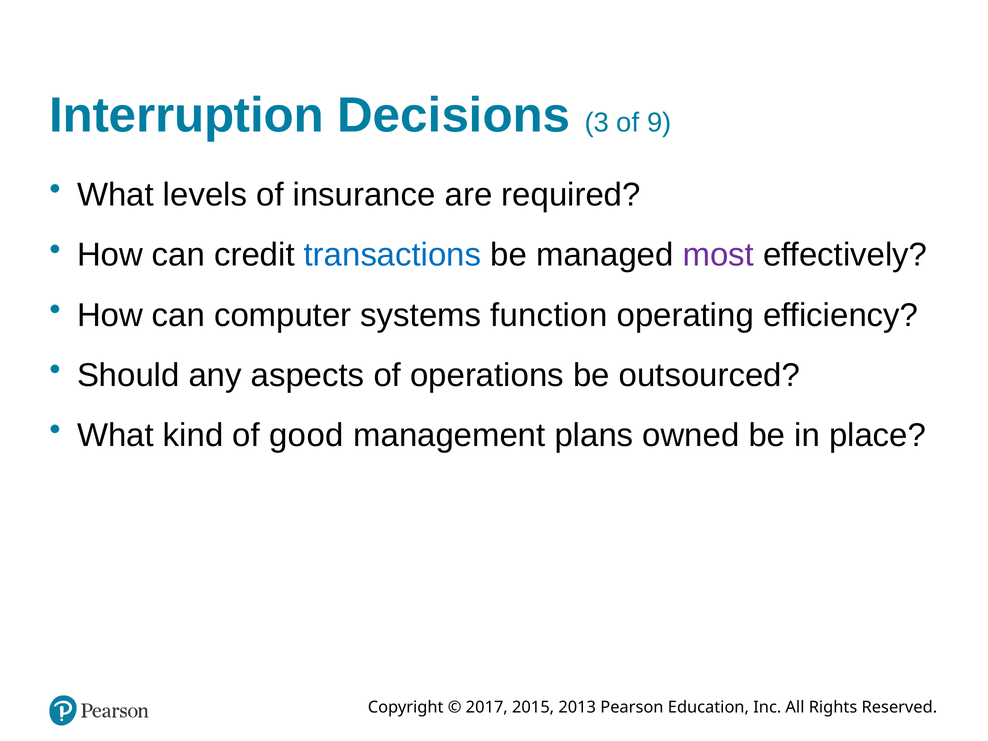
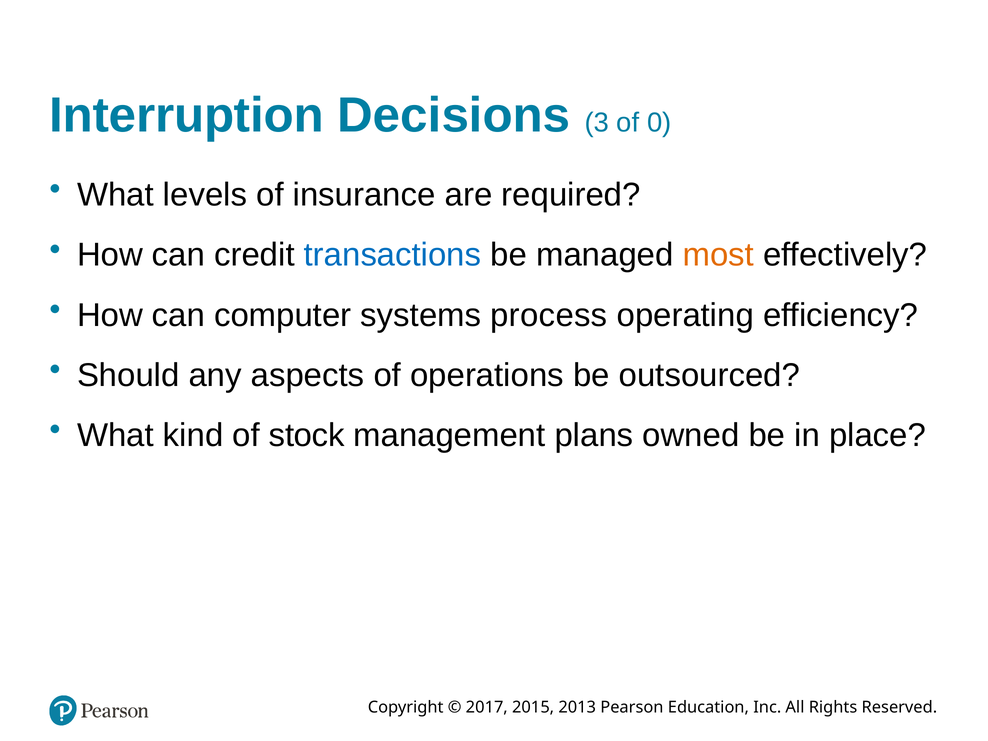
9: 9 -> 0 (659, 123)
most colour: purple -> orange (718, 255)
function: function -> process (549, 315)
good: good -> stock (307, 435)
